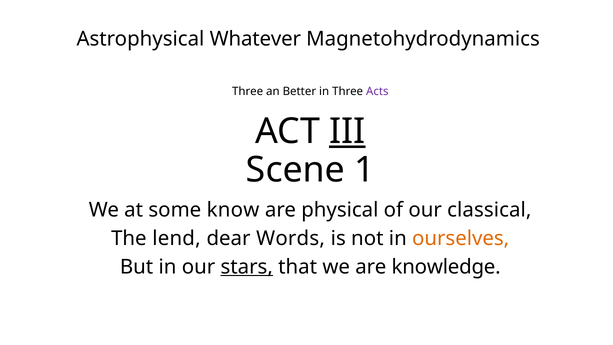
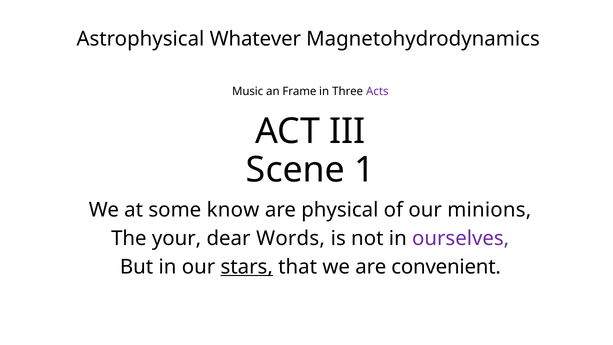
Three: Three -> Music (248, 92)
Better: Better -> Frame (299, 92)
III underline: present -> none (347, 131)
classical: classical -> minions (489, 210)
lend: lend -> your (177, 238)
ourselves colour: orange -> purple (461, 238)
knowledge: knowledge -> convenient (446, 267)
